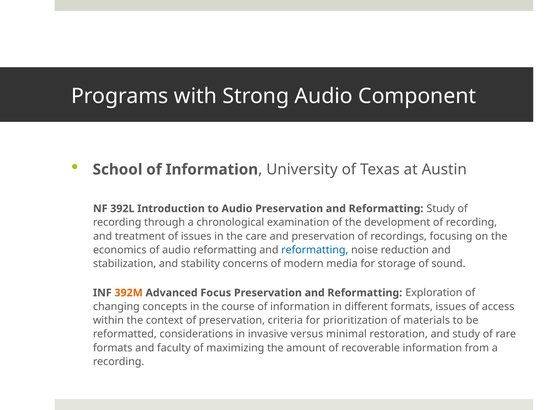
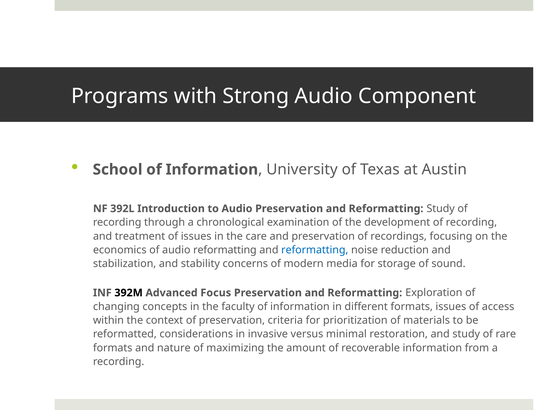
392M colour: orange -> black (129, 293)
course: course -> faculty (238, 307)
faculty: faculty -> nature (174, 348)
